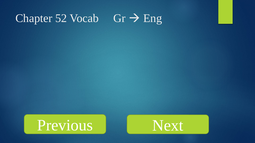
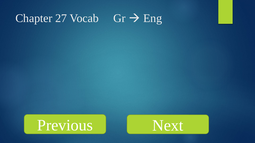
52: 52 -> 27 (61, 18)
